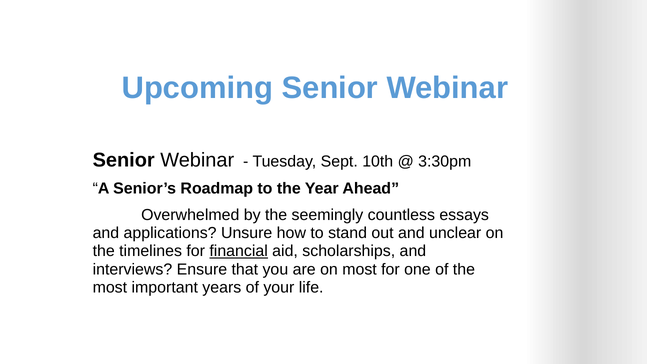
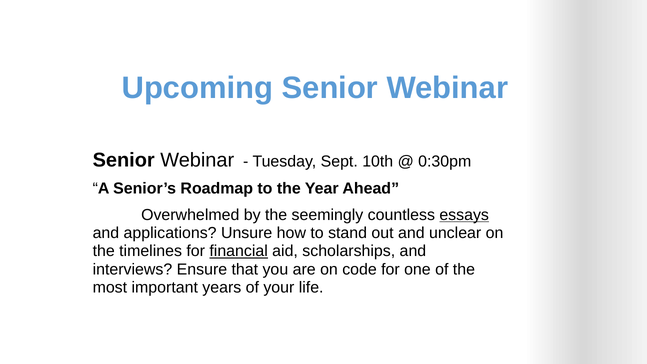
3:30pm: 3:30pm -> 0:30pm (445, 161)
essays underline: none -> present (464, 215)
on most: most -> code (360, 269)
